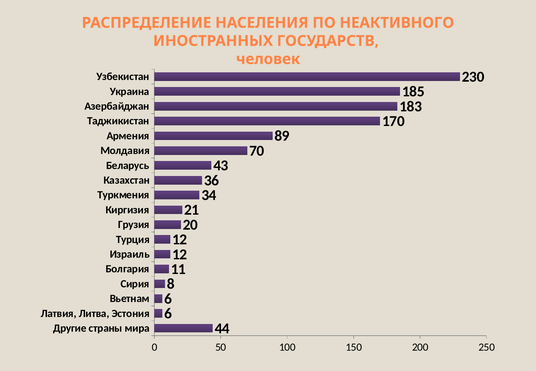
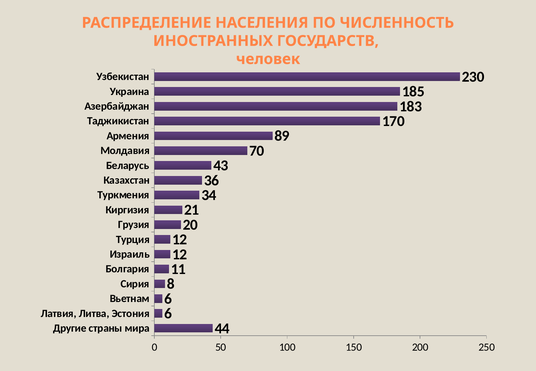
НЕАКТИВНОГО: НЕАКТИВНОГО -> ЧИСЛЕННОСТЬ (397, 23)
